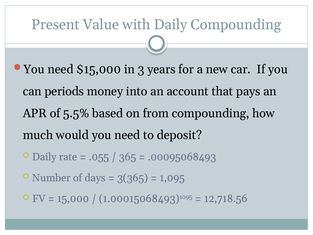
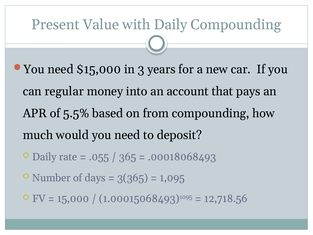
periods: periods -> regular (64, 91)
.00095068493: .00095068493 -> .00018068493 (182, 157)
